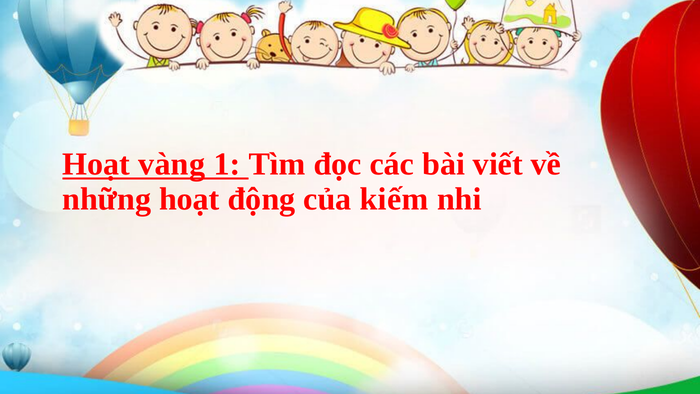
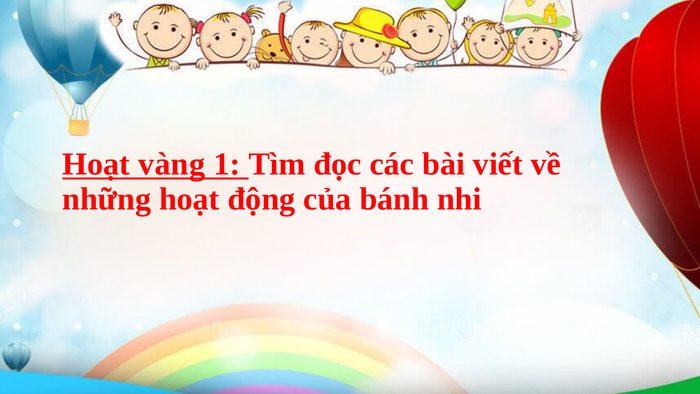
kiếm: kiếm -> bánh (394, 199)
